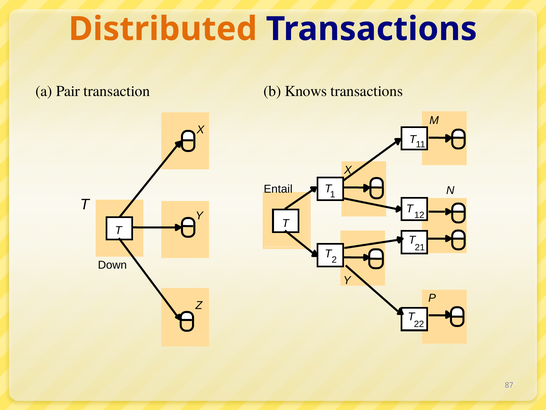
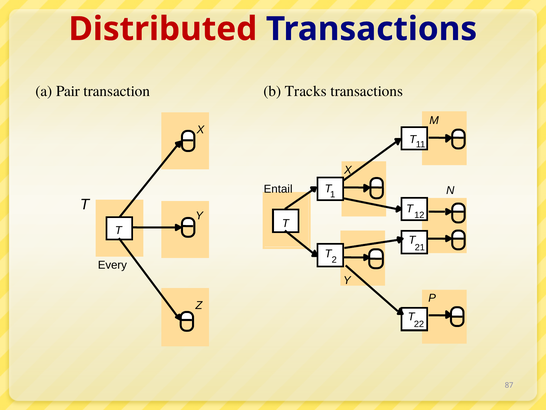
Distributed colour: orange -> red (163, 29)
Knows: Knows -> Tracks (306, 91)
Down: Down -> Every (112, 265)
